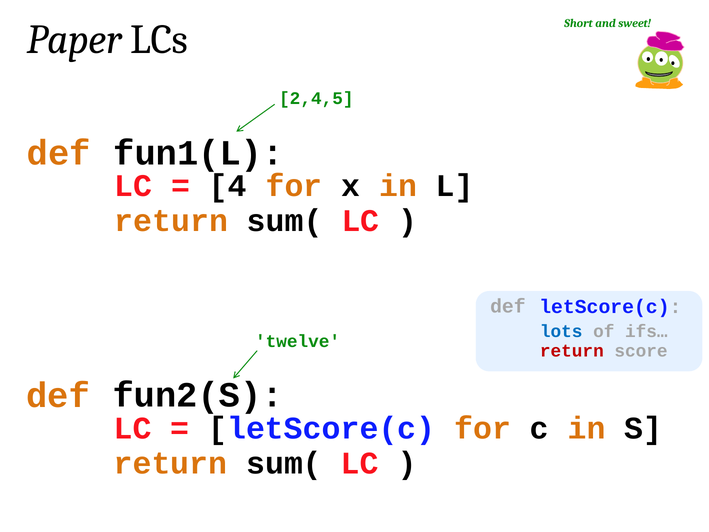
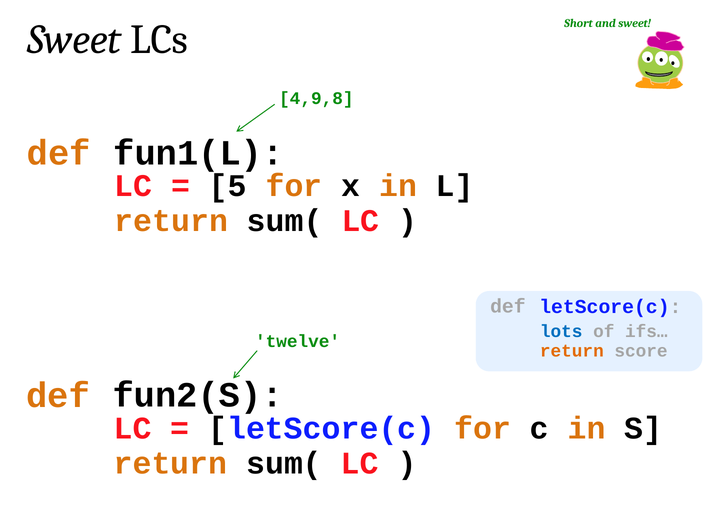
Paper: Paper -> Sweet (74, 39)
2,4,5: 2,4,5 -> 4,9,8 (316, 98)
4: 4 -> 5 (228, 186)
return colour: red -> orange (572, 351)
